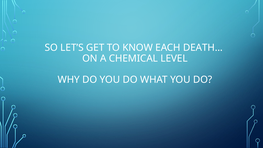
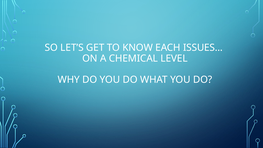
DEATH…: DEATH… -> ISSUES… (203, 48)
